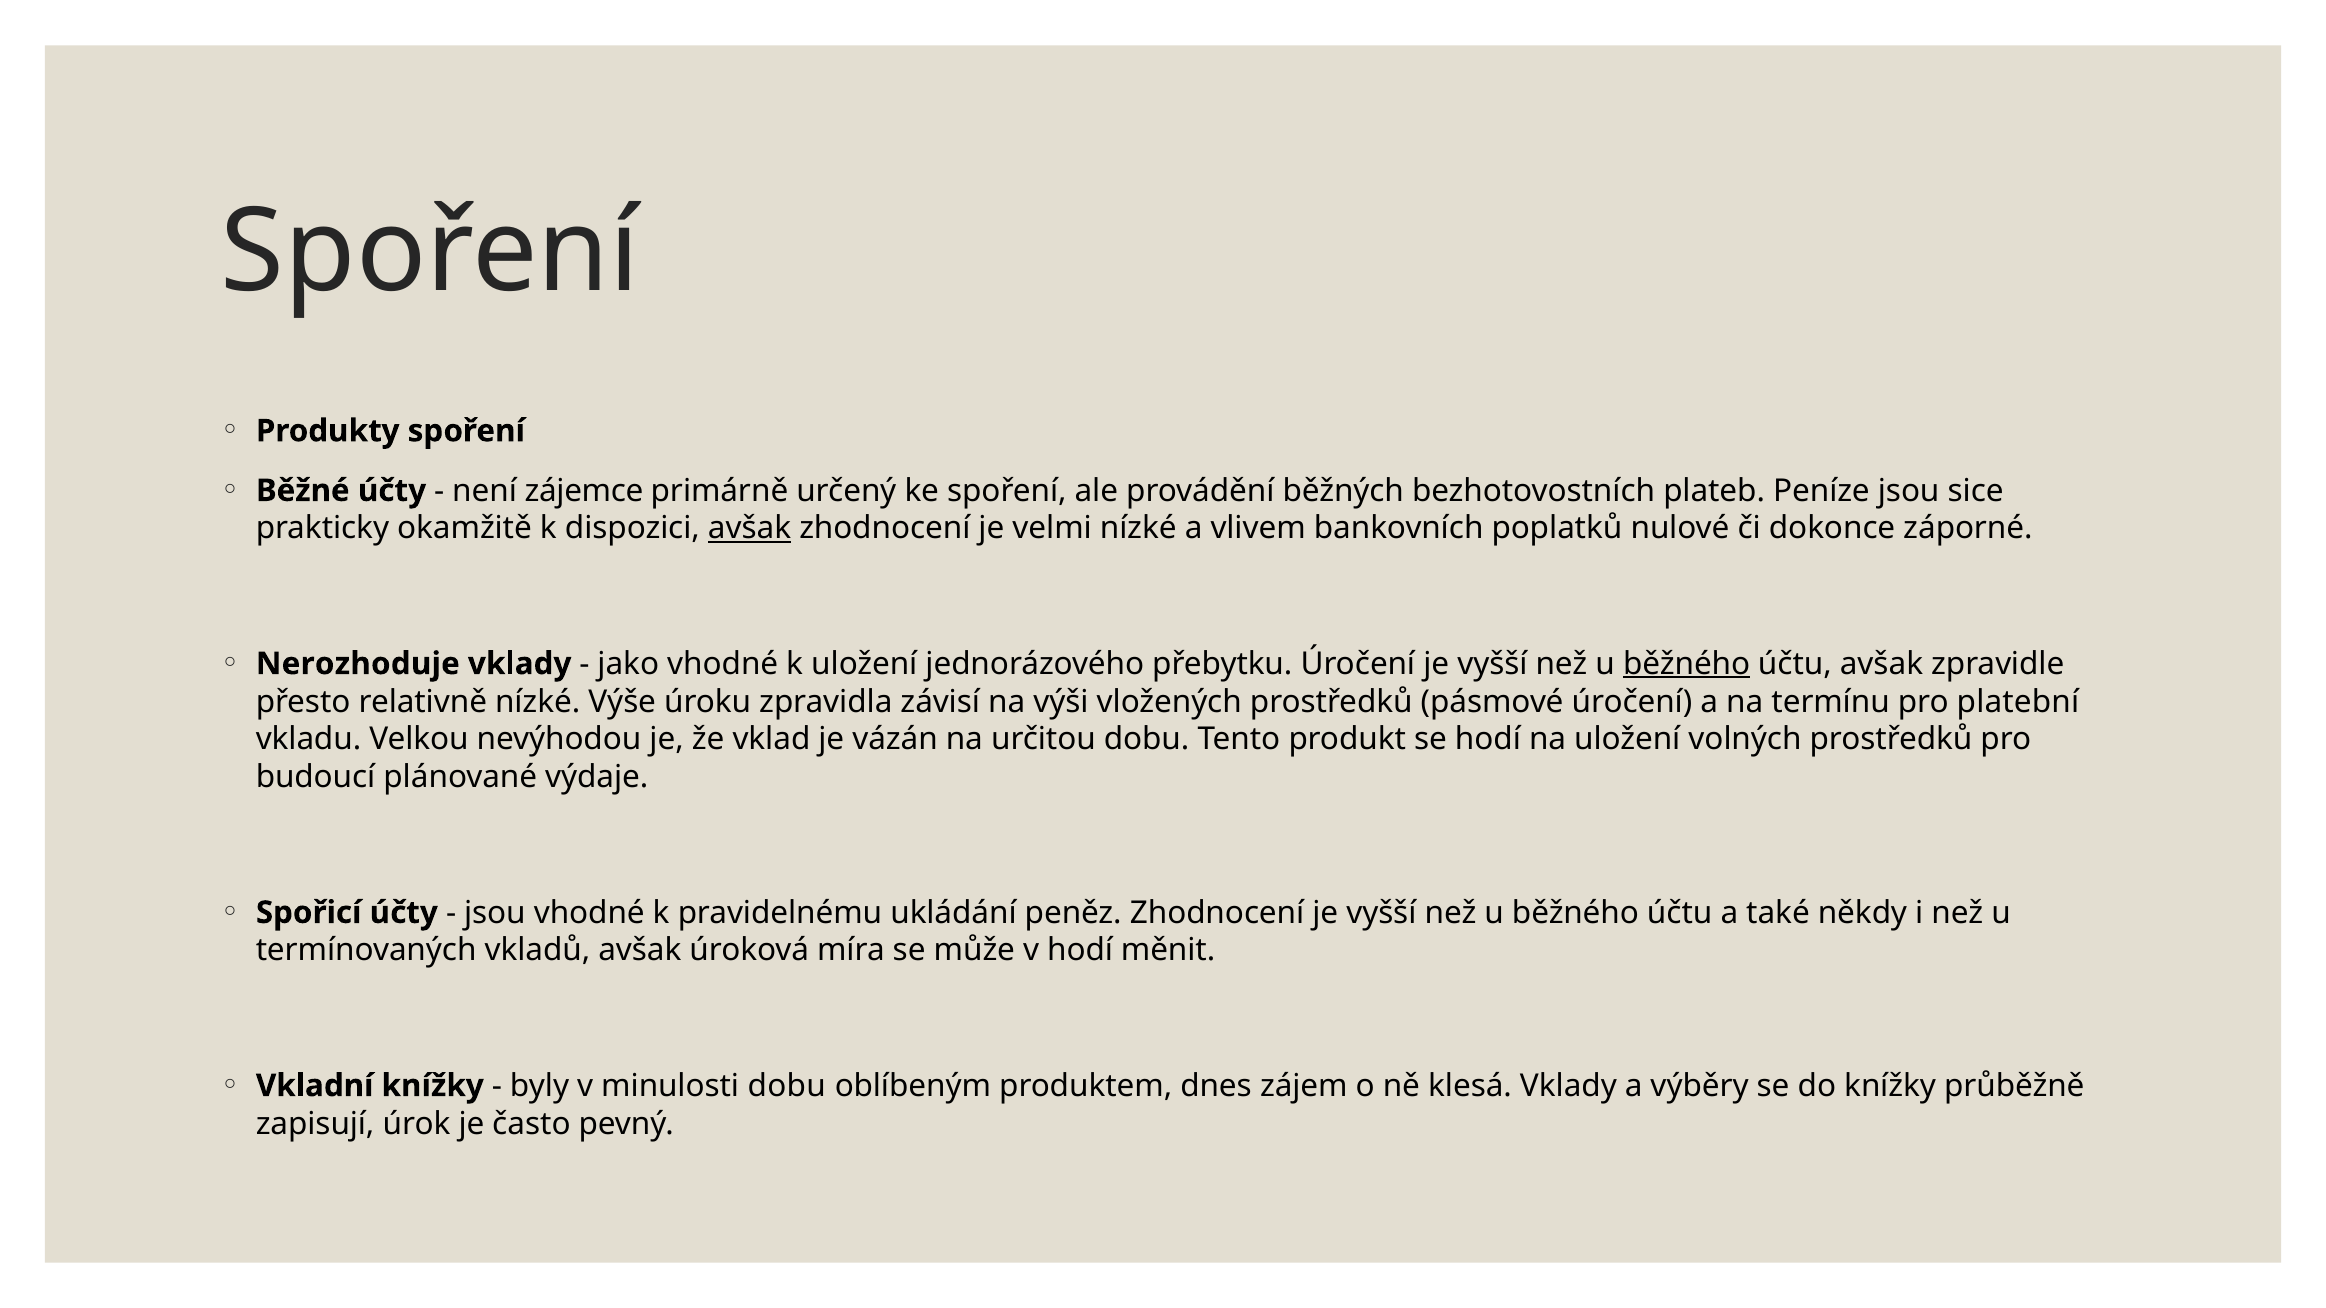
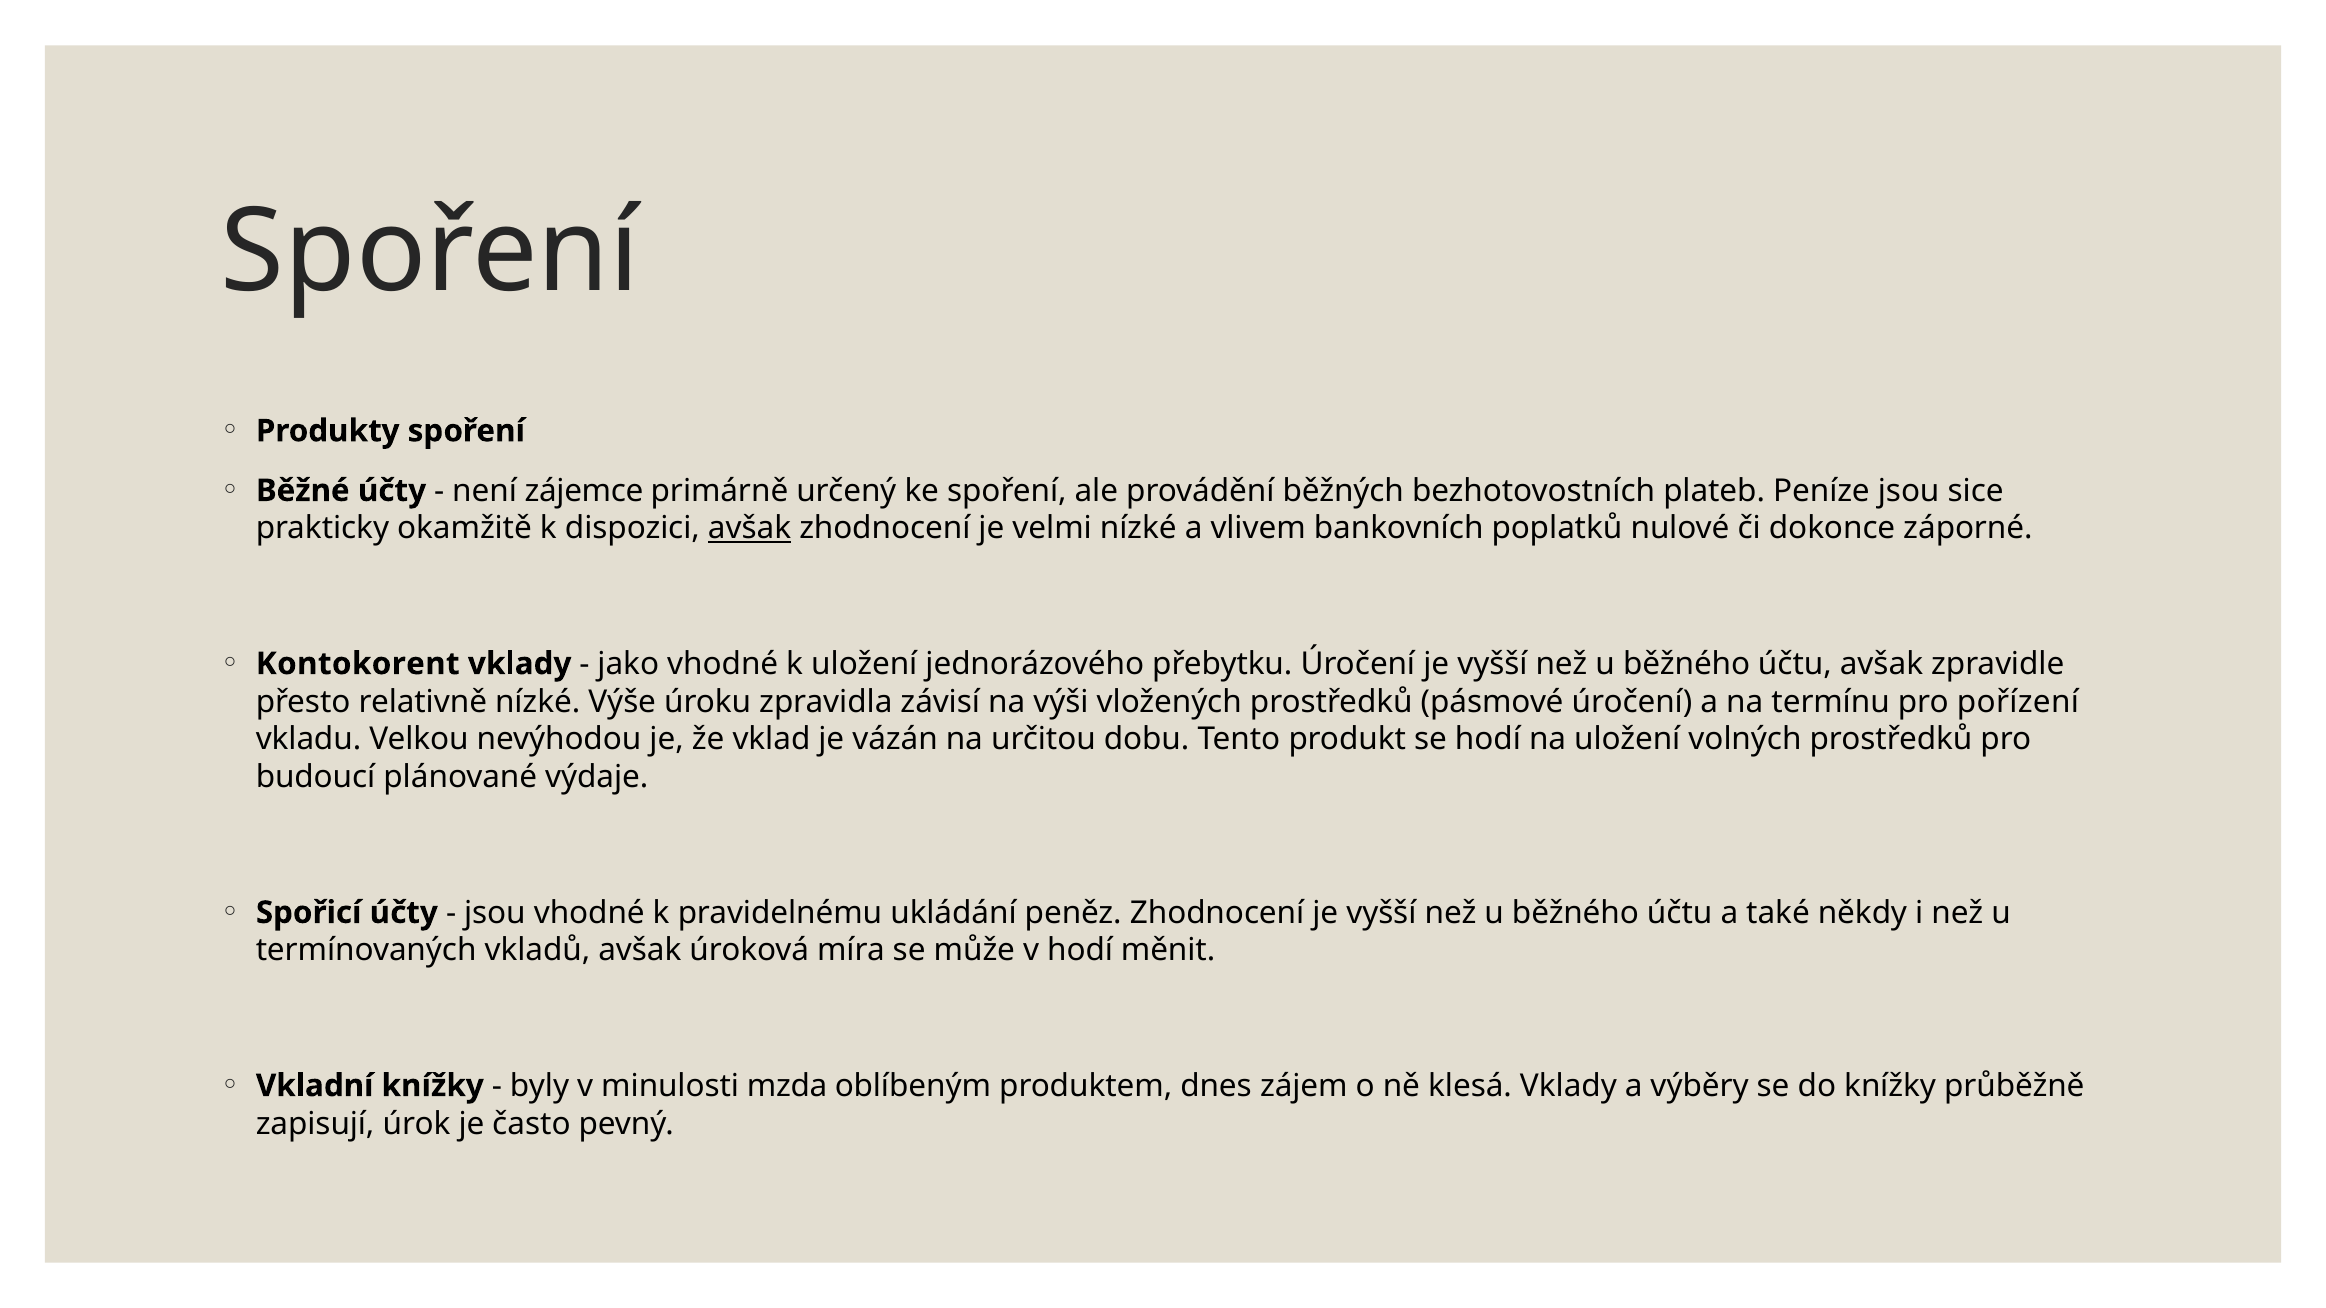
Nerozhoduje: Nerozhoduje -> Kontokorent (358, 664)
běžného underline: present -> none (1687, 664)
platební: platební -> pořízení (2018, 702)
minulosti dobu: dobu -> mzda (787, 1086)
